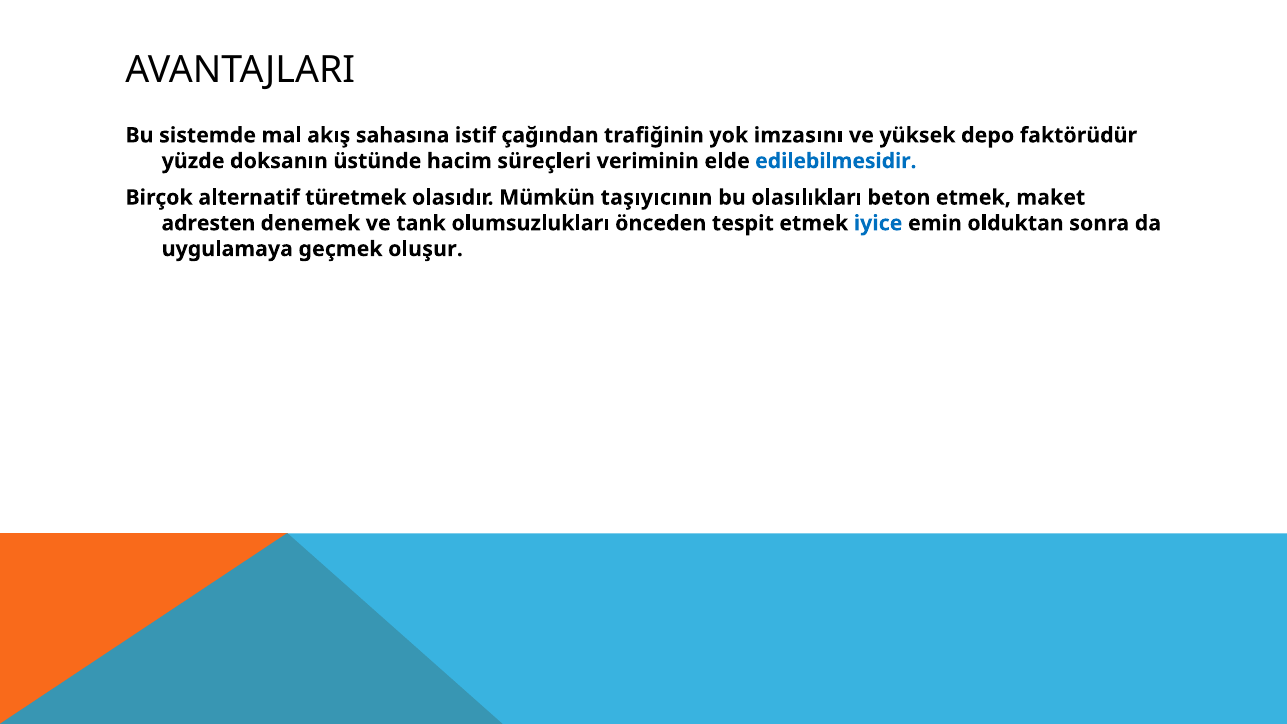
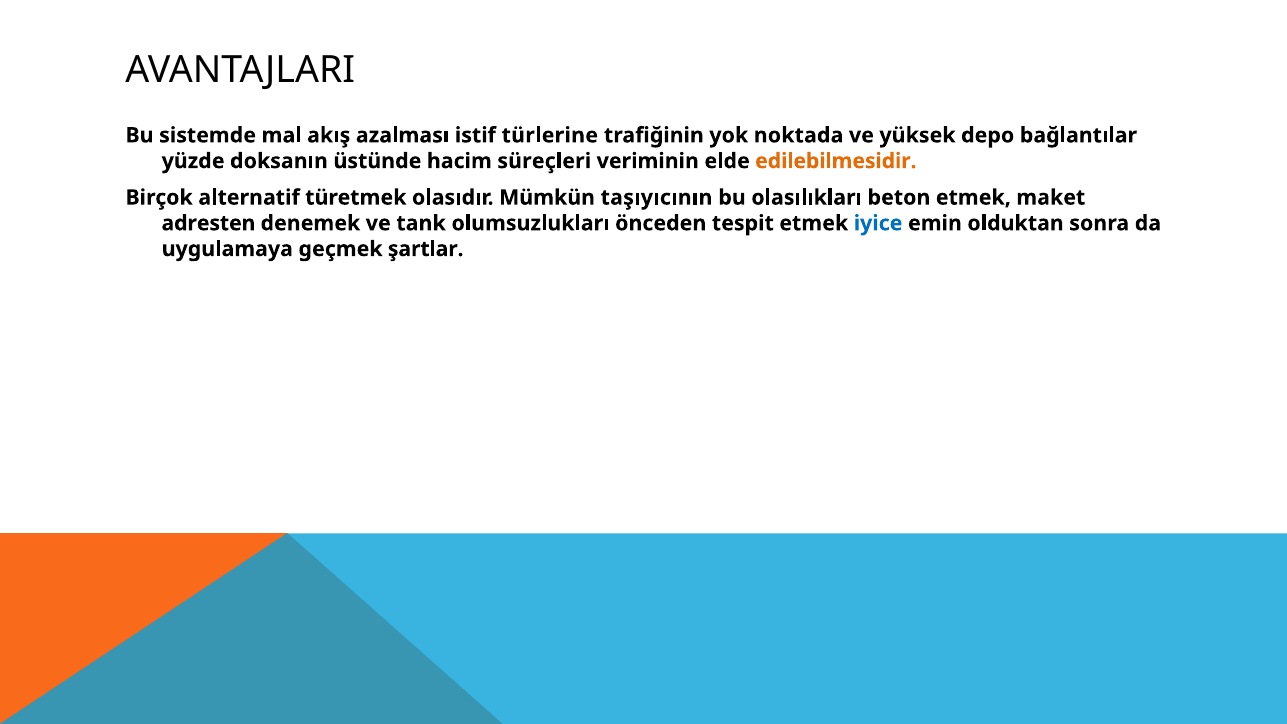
sahasına: sahasına -> azalması (403, 135)
çağından: çağından -> türlerine (550, 135)
imzasını: imzasını -> noktada (799, 135)
faktörüdür: faktörüdür -> bağlantılar (1078, 135)
edilebilmesidir colour: blue -> orange (836, 161)
oluşur: oluşur -> şartlar (426, 249)
